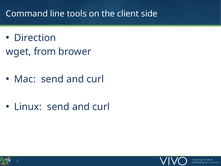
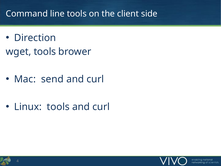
wget from: from -> tools (45, 52)
Linux send: send -> tools (58, 107)
